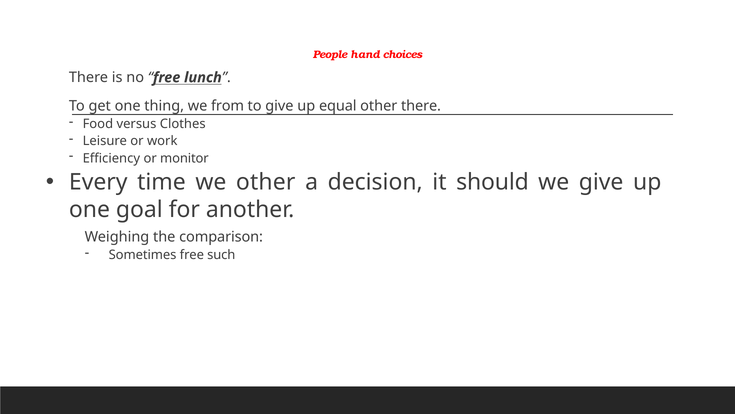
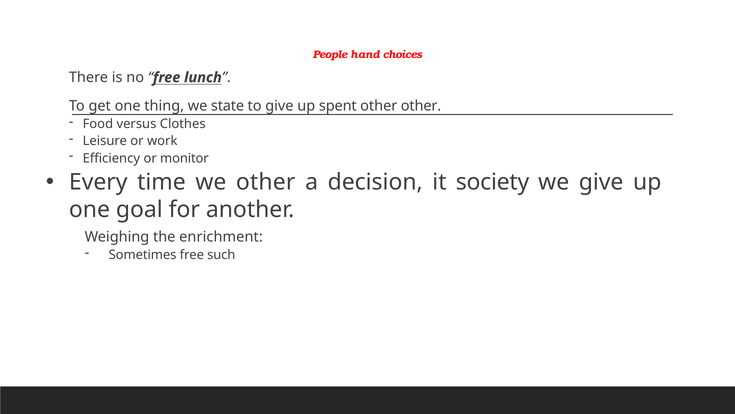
from: from -> state (228, 106)
equal: equal -> spent (338, 106)
other there: there -> other (421, 106)
should: should -> society (493, 182)
comparison: comparison -> enrichment (221, 237)
